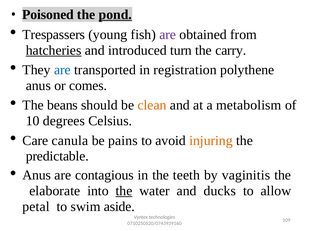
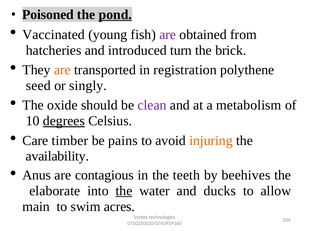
Trespassers: Trespassers -> Vaccinated (54, 35)
hatcheries underline: present -> none (54, 50)
carry: carry -> brick (231, 50)
are colour: blue -> orange (62, 70)
anus: anus -> seed (38, 86)
comes: comes -> singly (88, 86)
beans: beans -> oxide (62, 106)
clean colour: orange -> purple (152, 106)
degrees underline: none -> present (64, 121)
canula: canula -> timber (70, 141)
predictable: predictable -> availability (57, 157)
vaginitis: vaginitis -> beehives (246, 176)
petal: petal -> main (36, 207)
aside: aside -> acres (119, 207)
